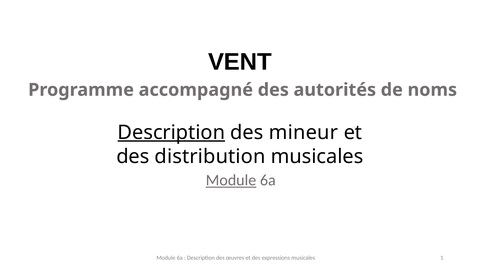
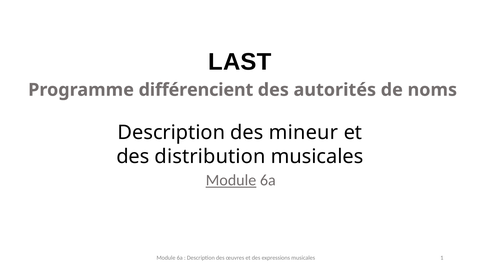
VENT: VENT -> LAST (240, 62)
accompagné: accompagné -> différencient (196, 90)
Description underline: present -> none (171, 132)
